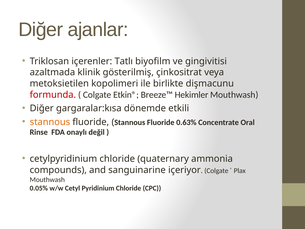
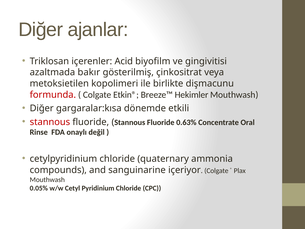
Tatlı: Tatlı -> Acid (124, 61)
klinik: klinik -> bakır (89, 72)
stannous colour: orange -> red (50, 122)
